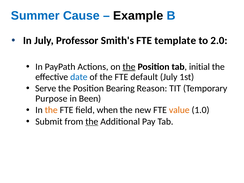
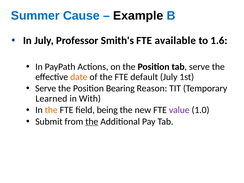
template: template -> available (175, 41)
2.0: 2.0 -> 1.6 (219, 41)
the underline: present -> none (129, 67)
tab initial: initial -> serve (199, 67)
date colour: blue -> orange (79, 77)
Purpose: Purpose -> Learned (51, 99)
Been: Been -> With (90, 99)
when: when -> being (107, 110)
value colour: orange -> purple (179, 110)
